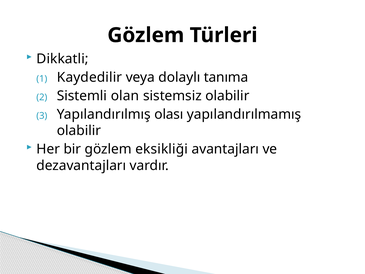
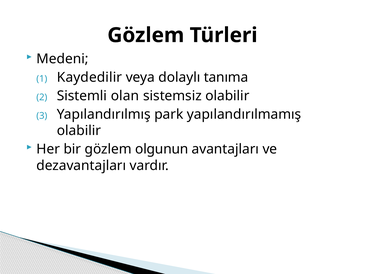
Dikkatli: Dikkatli -> Medeni (63, 59)
olası: olası -> park (169, 114)
eksikliği: eksikliği -> olgunun (162, 149)
